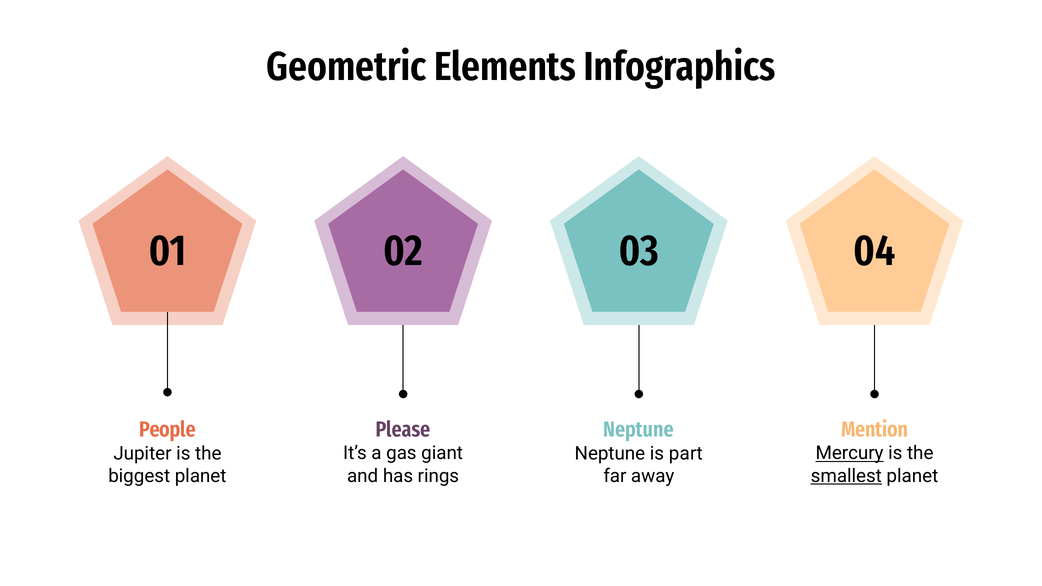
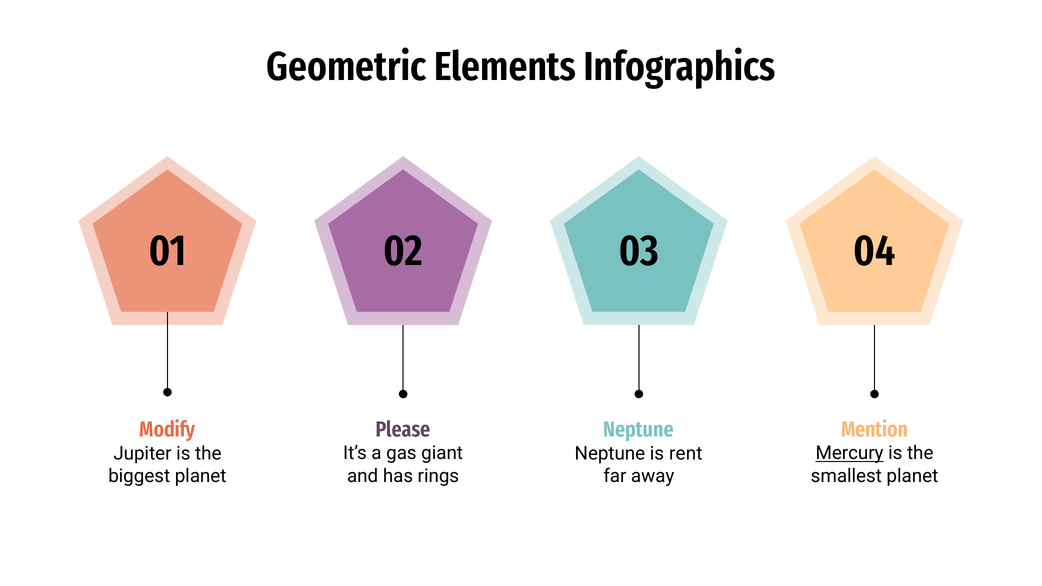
People: People -> Modify (167, 430)
part: part -> rent (686, 453)
smallest underline: present -> none (846, 476)
